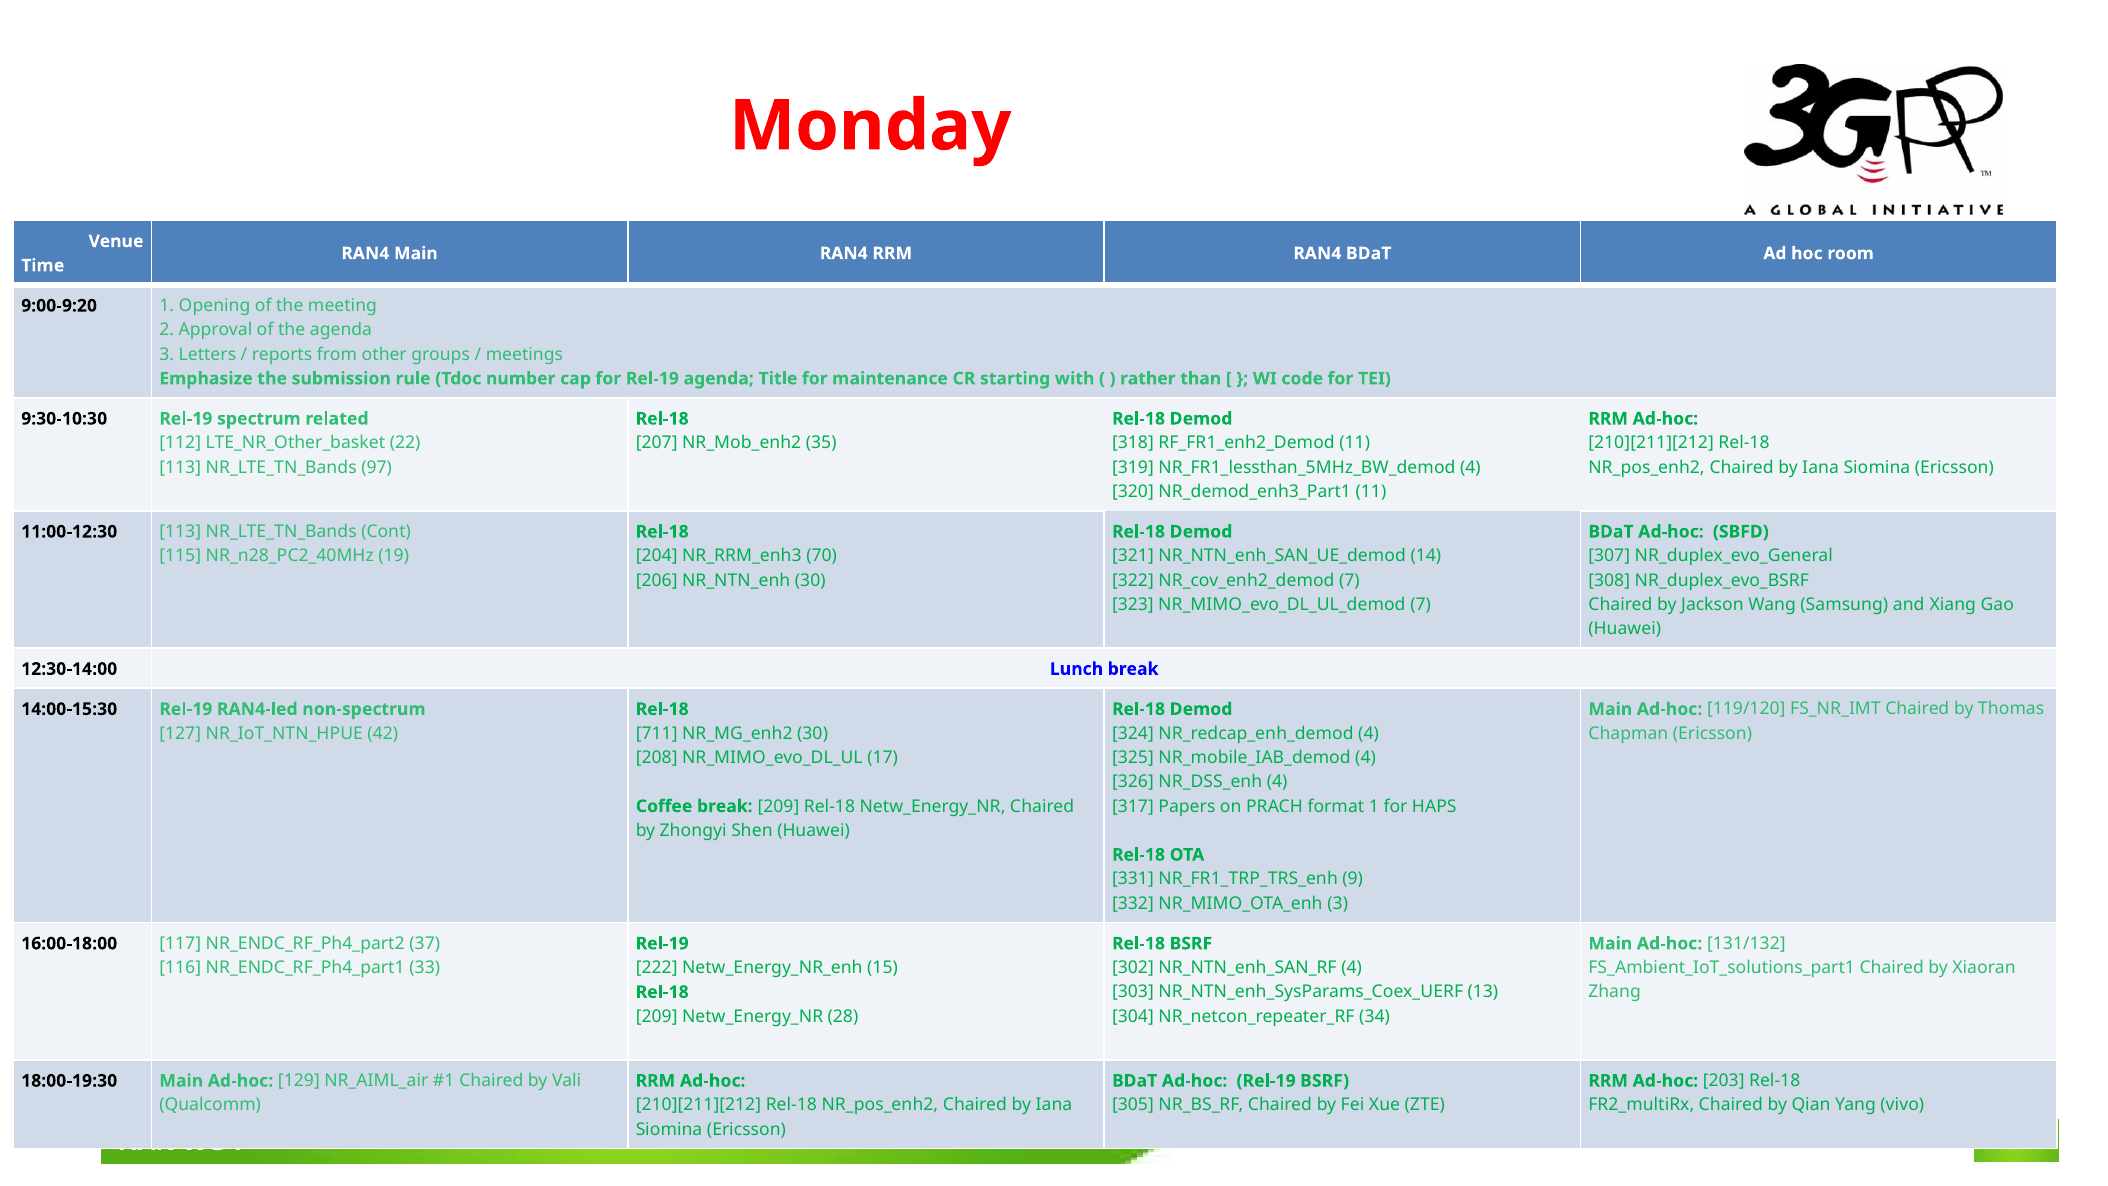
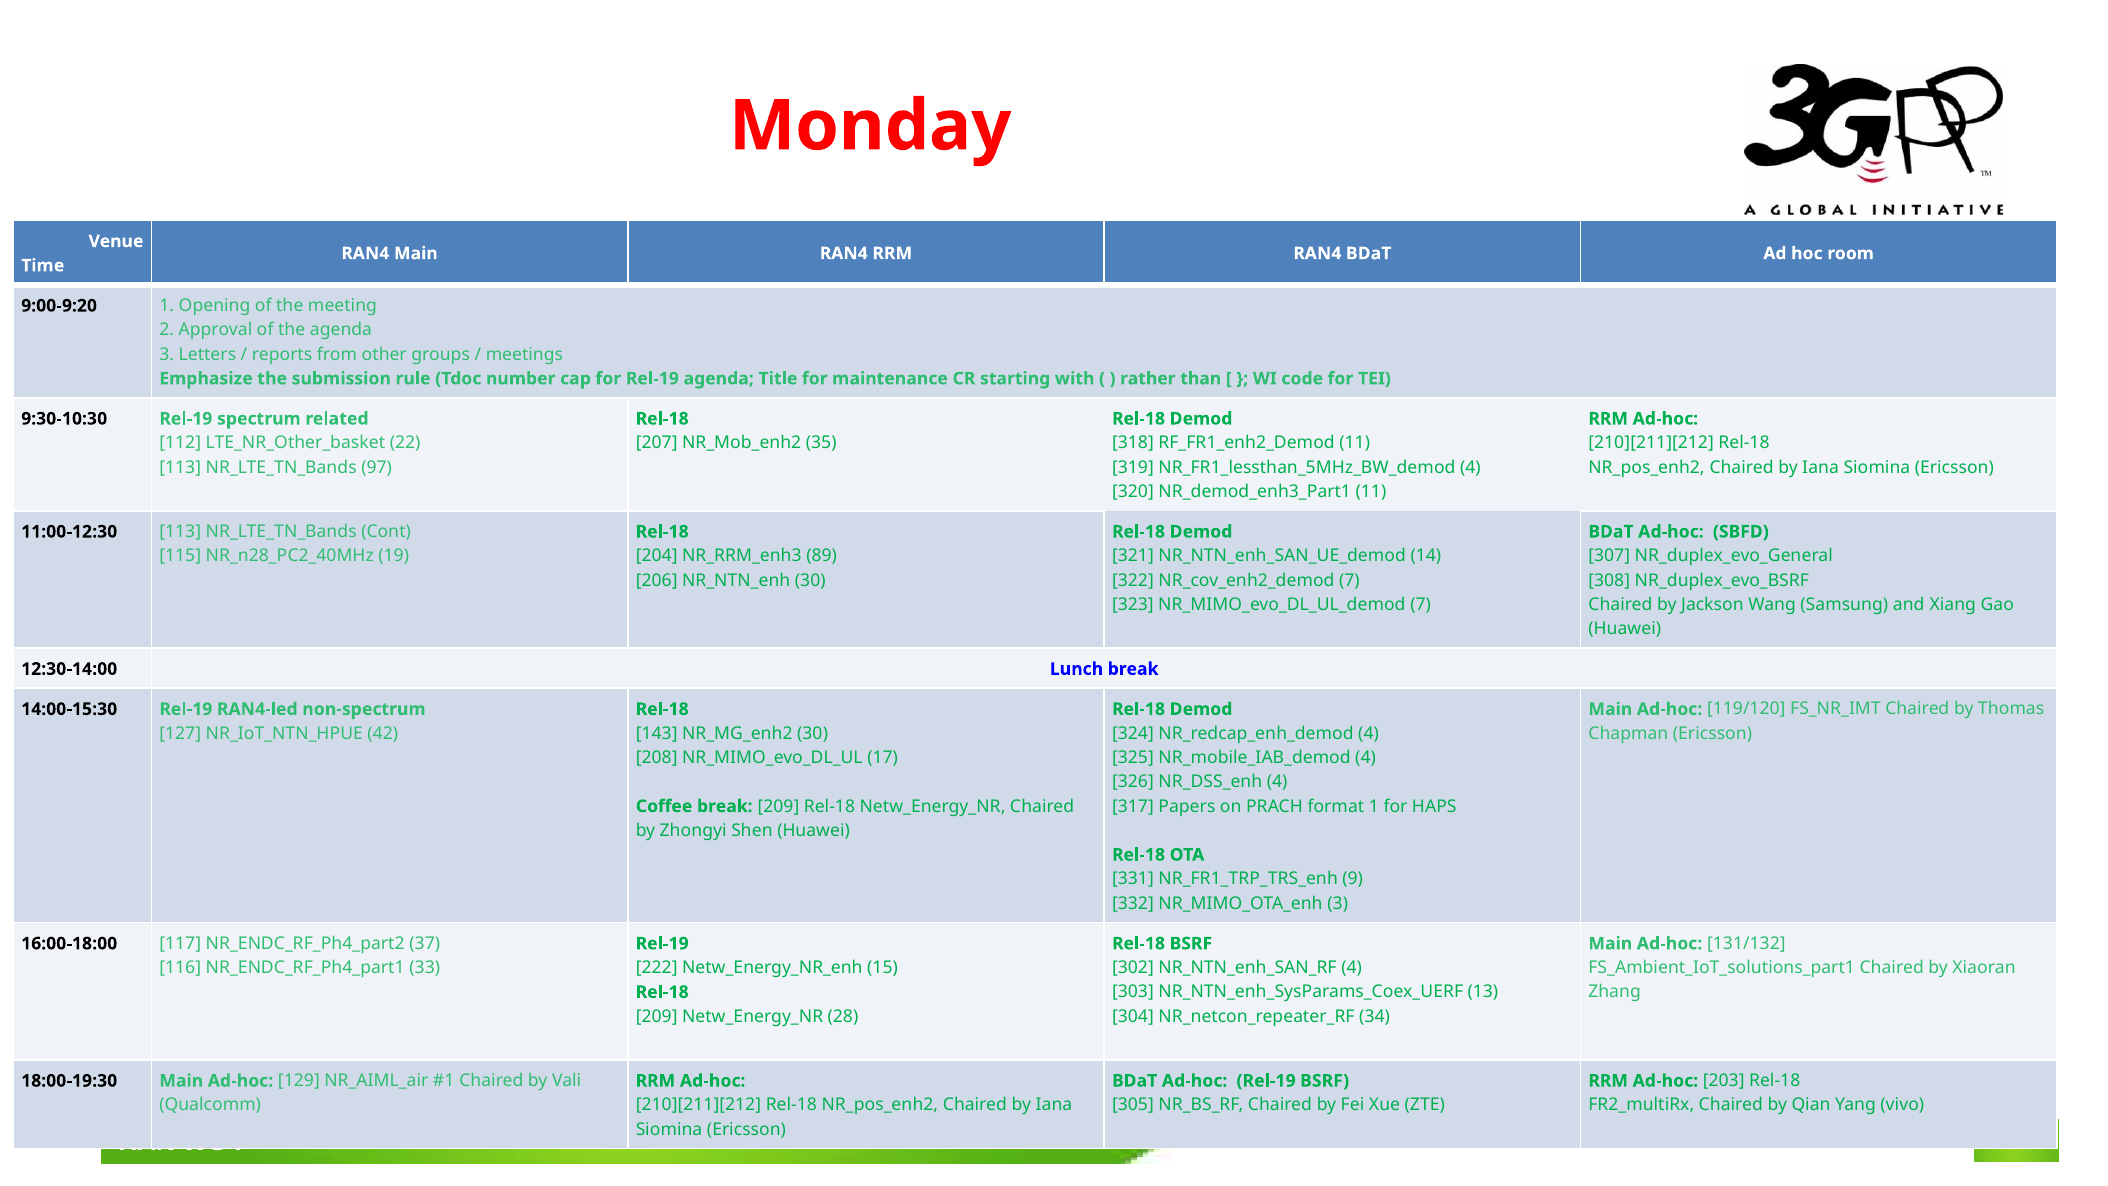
70: 70 -> 89 (822, 556)
711: 711 -> 143 (657, 733)
